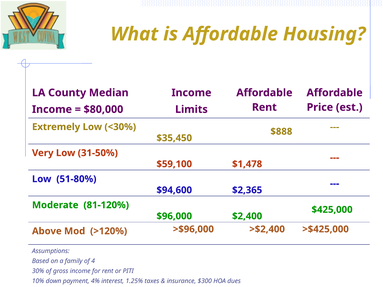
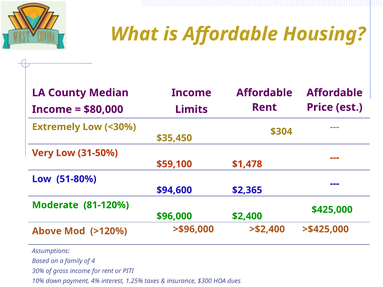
$888: $888 -> $304 (281, 132)
